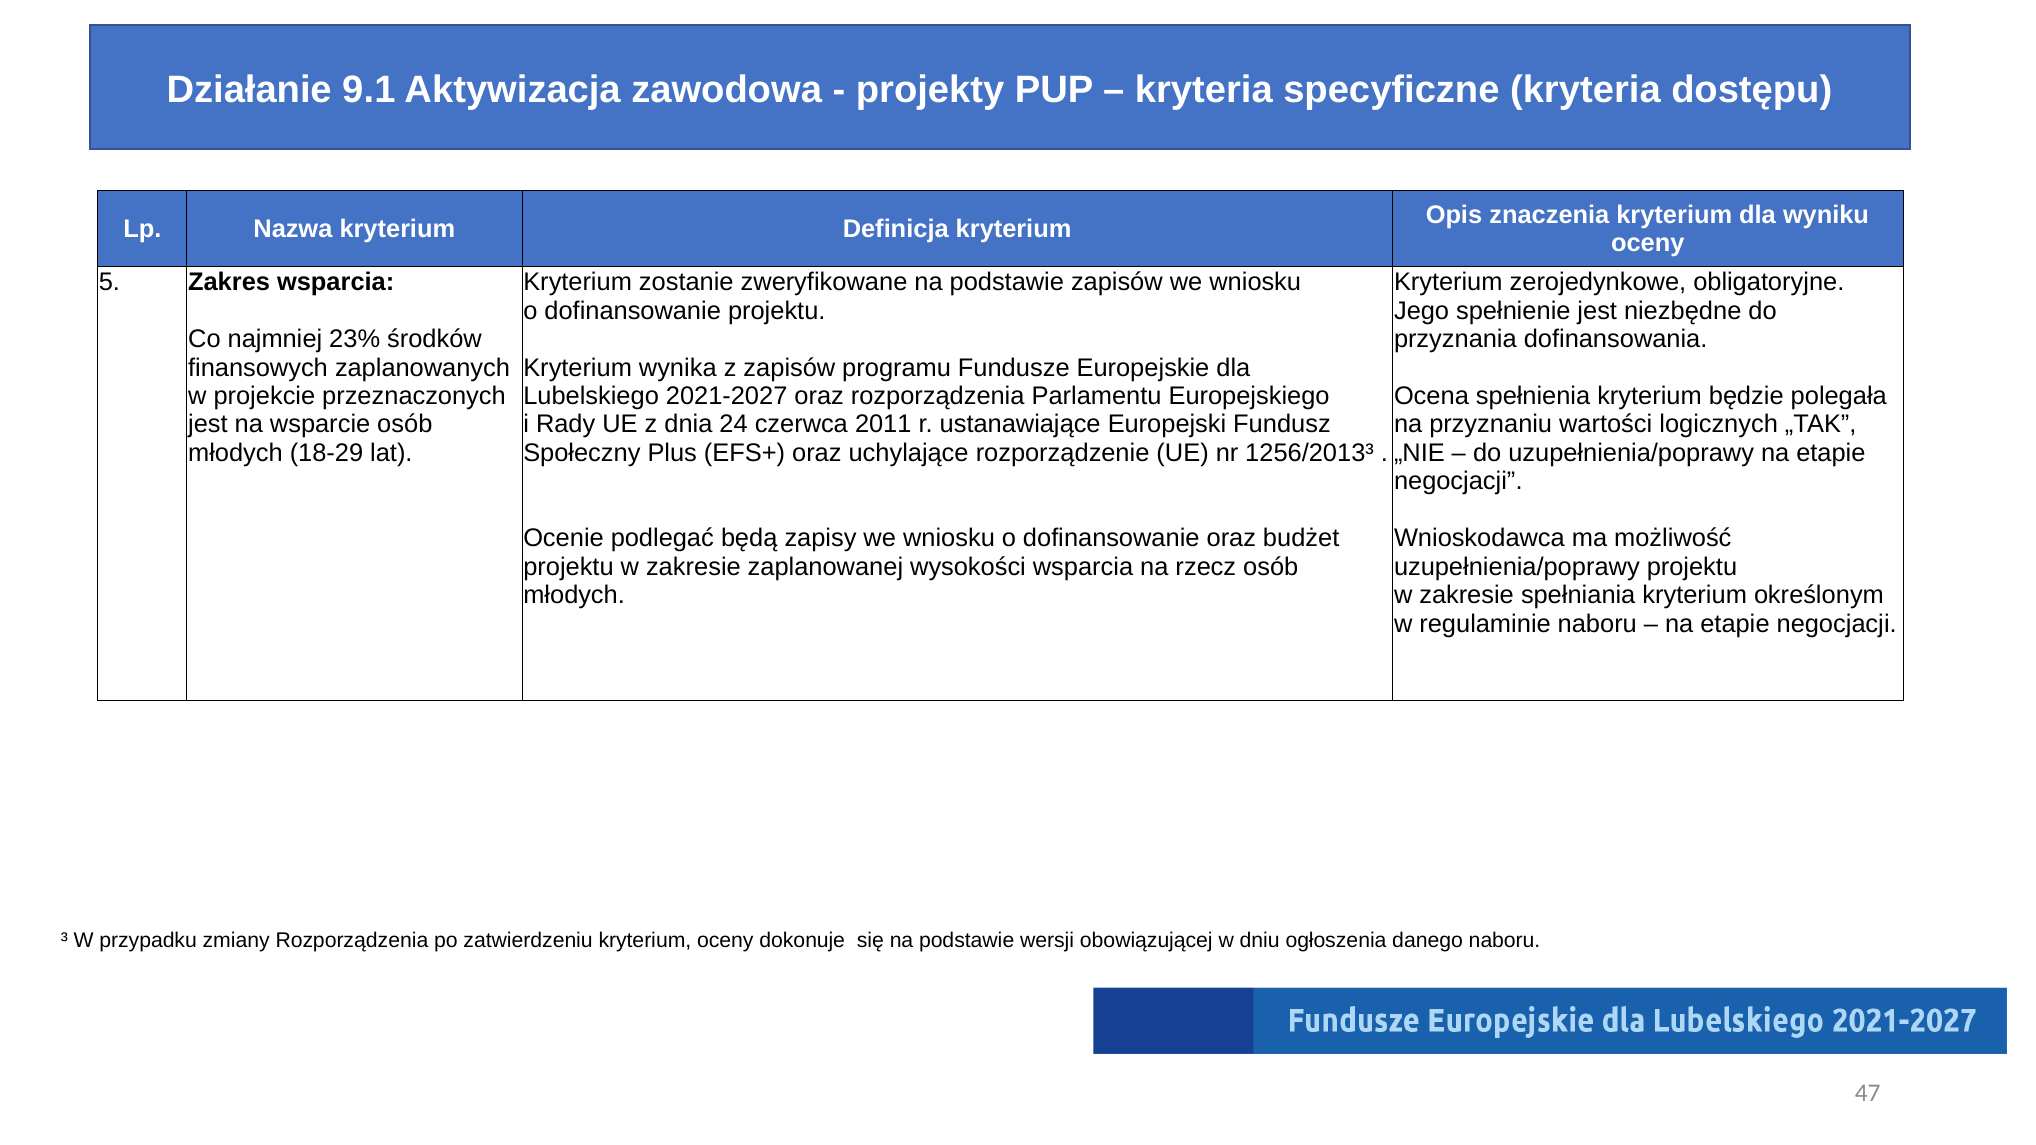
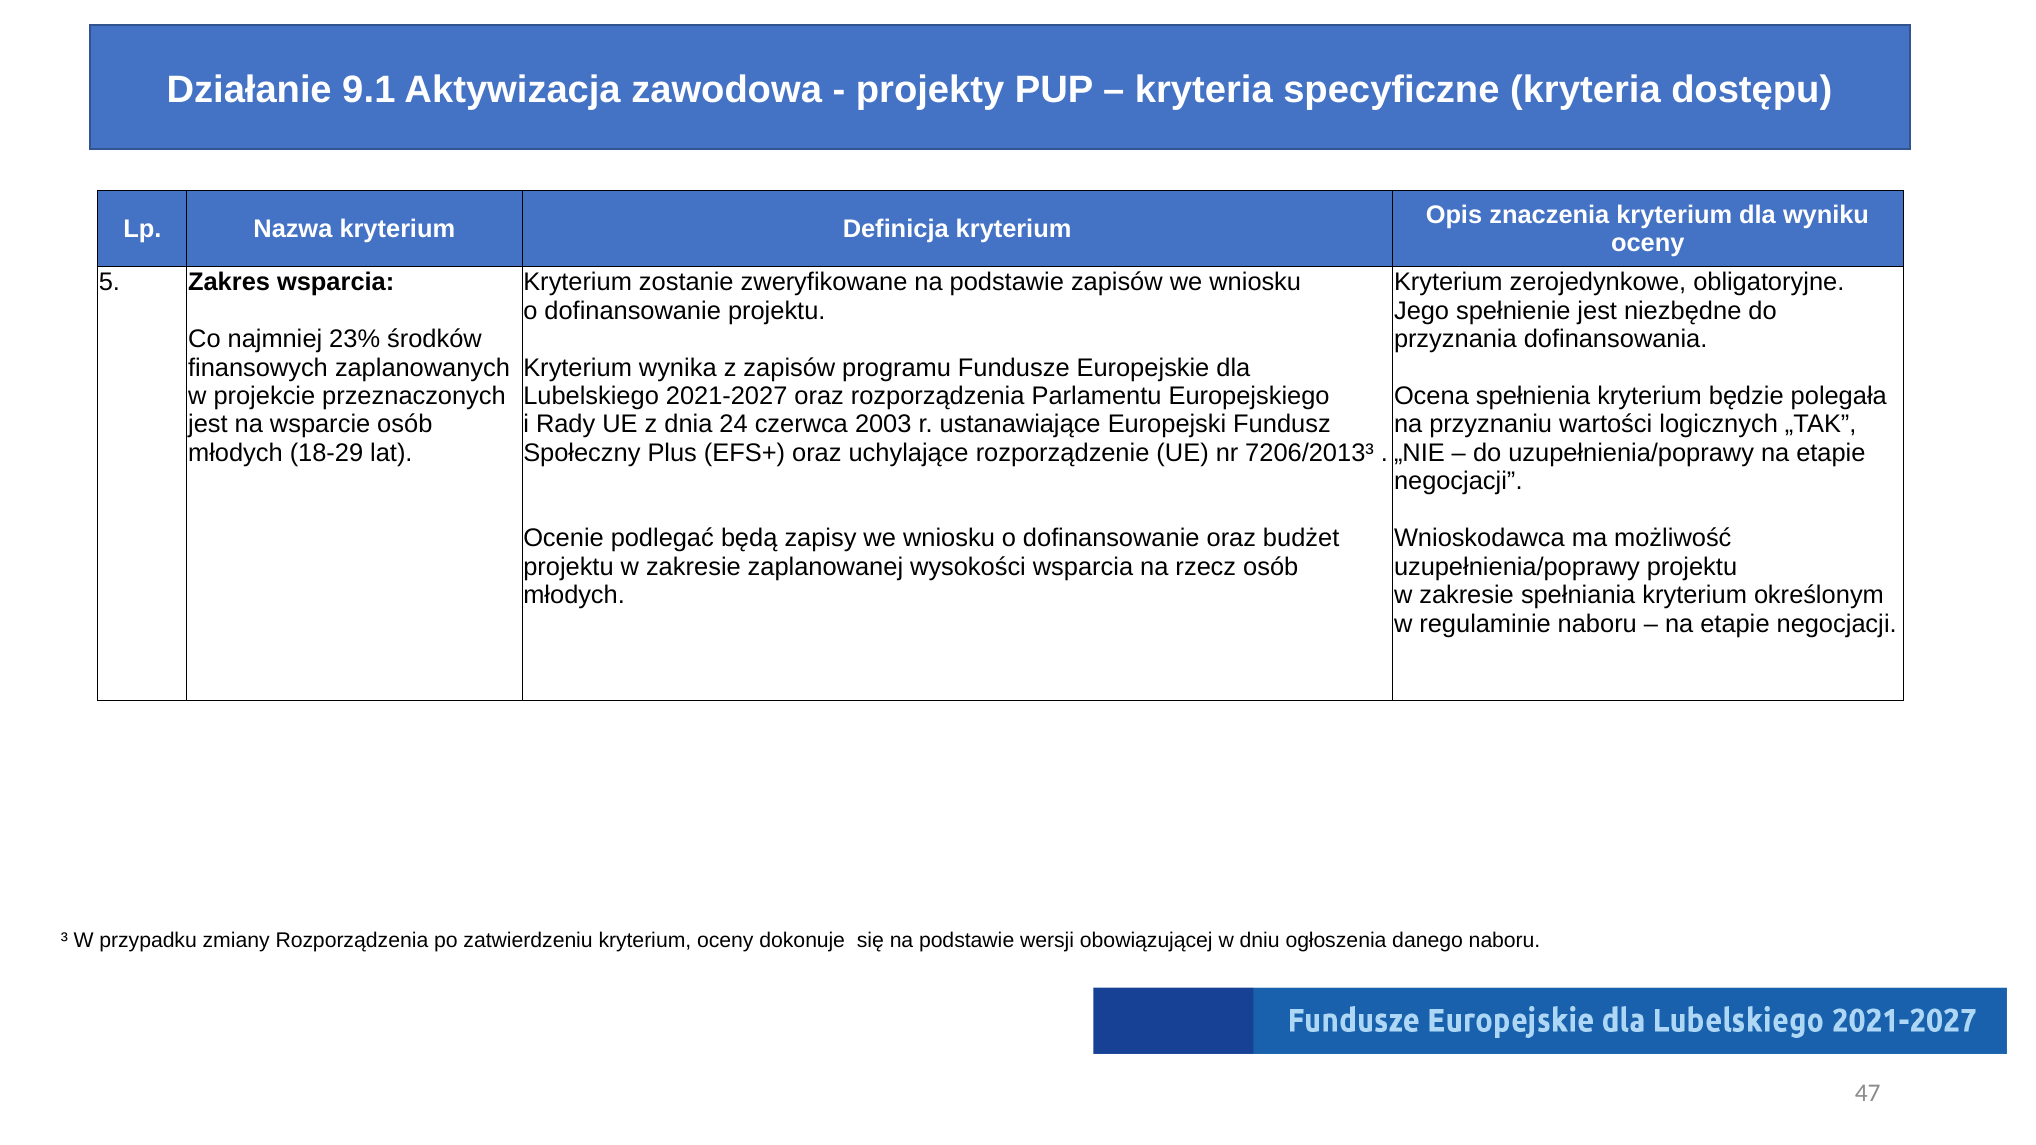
2011: 2011 -> 2003 (883, 425)
1256/2013³: 1256/2013³ -> 7206/2013³ (1310, 453)
